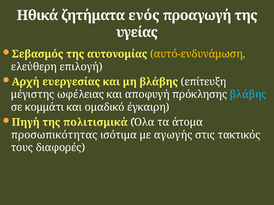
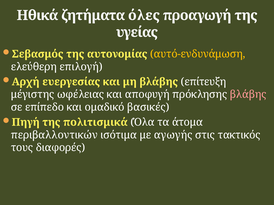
ενός: ενός -> όλες (144, 15)
βλάβης colour: light blue -> pink (248, 95)
κομμάτι: κομμάτι -> επίπεδο (45, 107)
έγκαιρη: έγκαιρη -> βασικές (148, 107)
προσωπικότητας: προσωπικότητας -> περιβαλλοντικών (54, 135)
